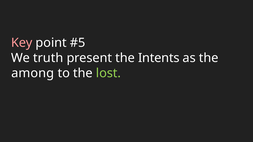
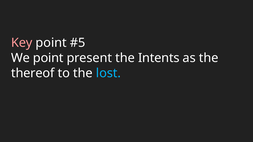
We truth: truth -> point (48, 58)
among: among -> thereof (33, 73)
lost colour: light green -> light blue (108, 73)
